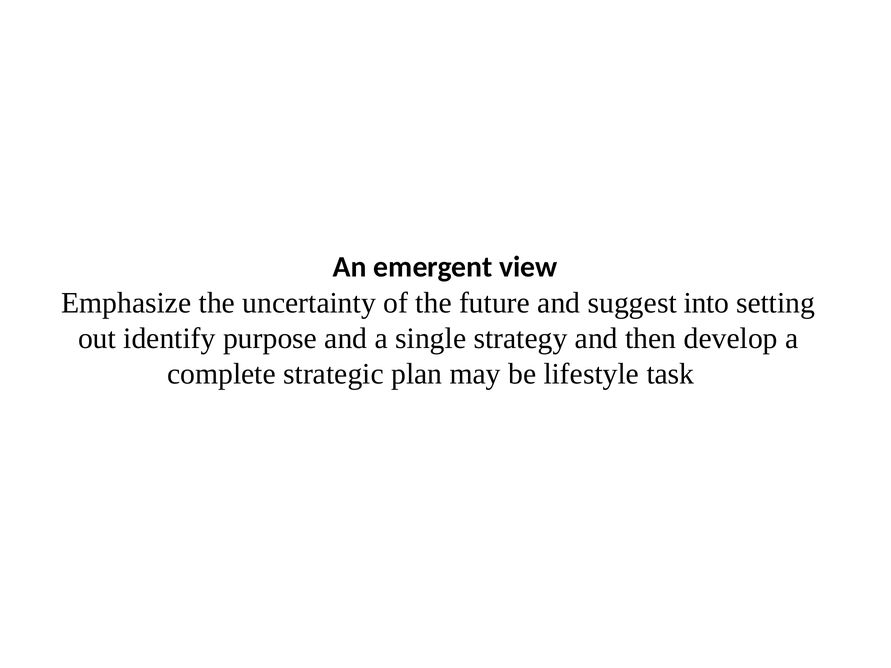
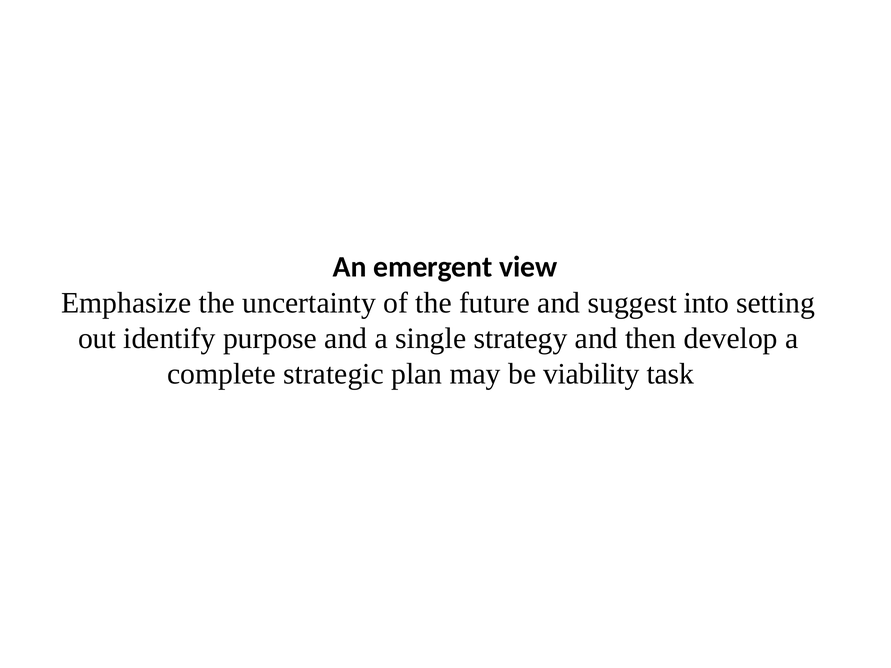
lifestyle: lifestyle -> viability (591, 374)
